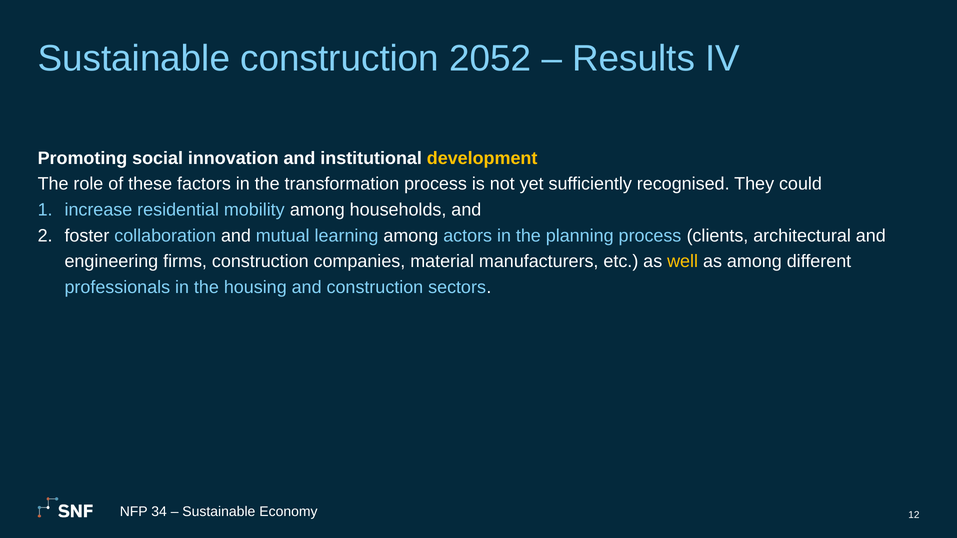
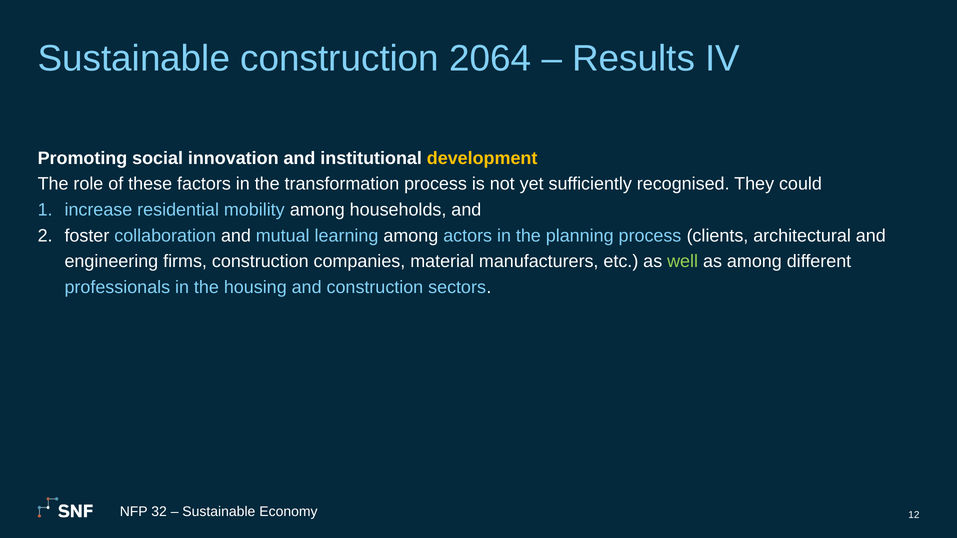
2052: 2052 -> 2064 (490, 59)
well colour: yellow -> light green (683, 262)
34: 34 -> 32 (159, 512)
